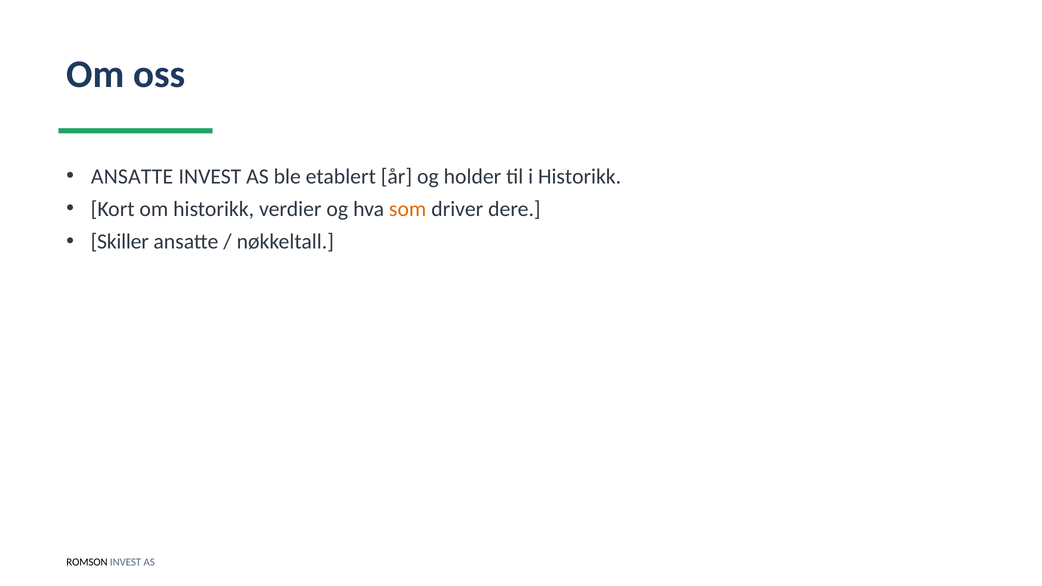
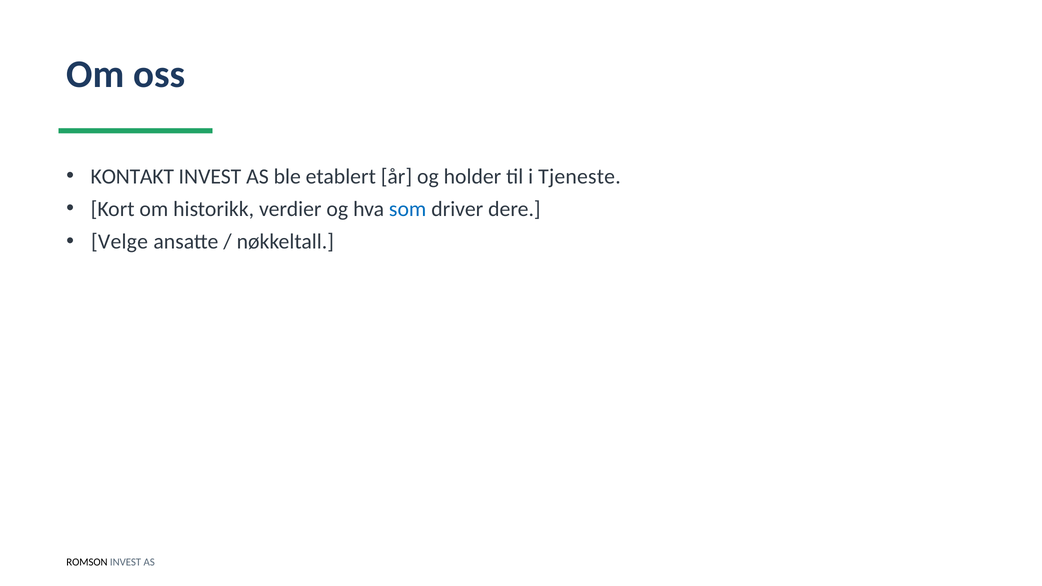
ANSATTE: ANSATTE -> KONTAKT (132, 176)
i Historikk: Historikk -> Tjeneste (579, 176)
som colour: orange -> blue (408, 209)
Skiller: Skiller -> Velge (120, 242)
